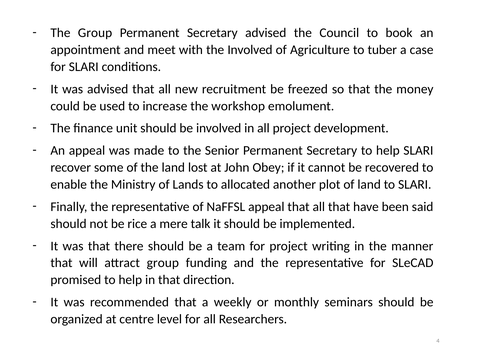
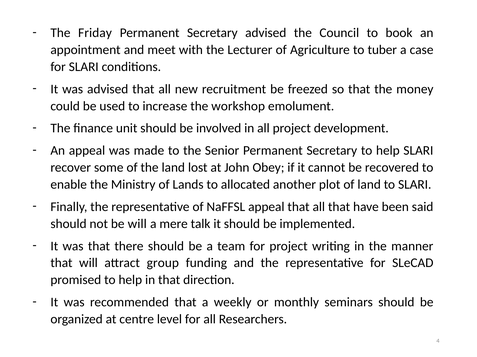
The Group: Group -> Friday (95, 33)
the Involved: Involved -> Lecturer (250, 50)
be rice: rice -> will (137, 224)
